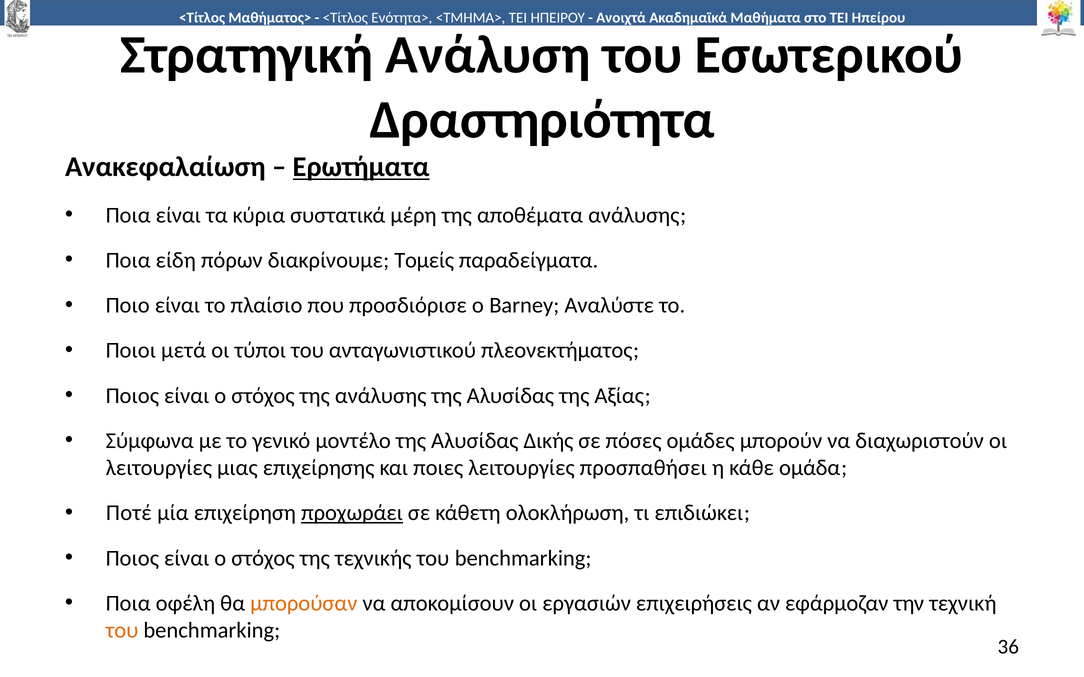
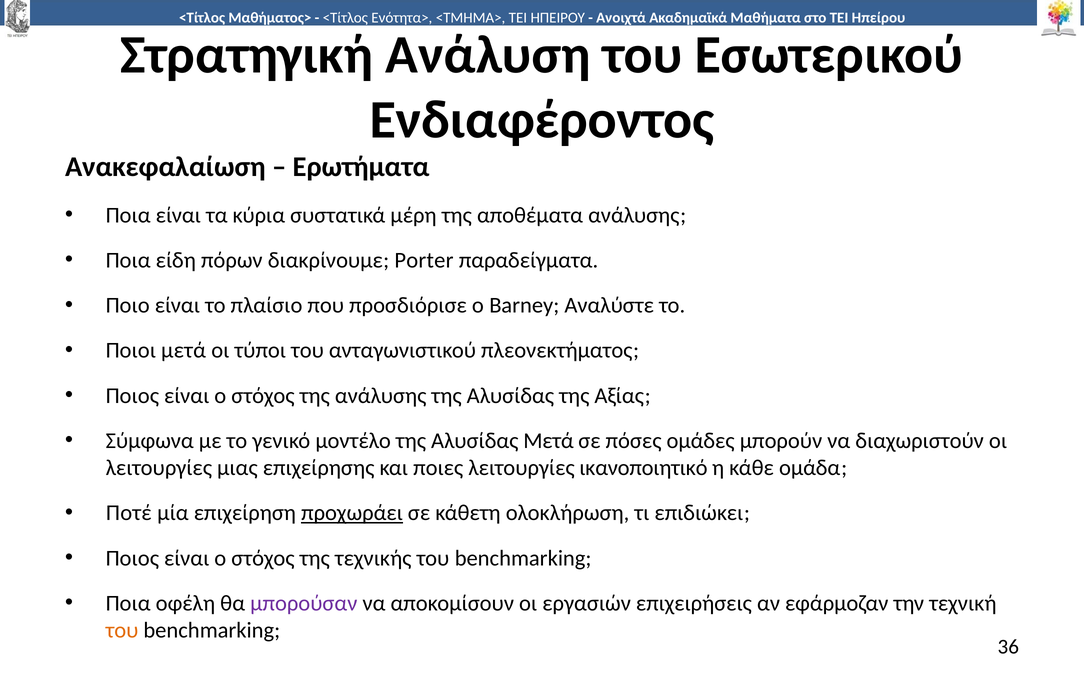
Δραστηριότητα: Δραστηριότητα -> Ενδιαφέροντος (542, 120)
Ερωτήματα underline: present -> none (361, 167)
Τομείς: Τομείς -> Porter (424, 260)
Αλυσίδας Δικής: Δικής -> Μετά (548, 441)
προσπαθήσει: προσπαθήσει -> ικανοποιητικό (643, 468)
μπορούσαν colour: orange -> purple (304, 604)
